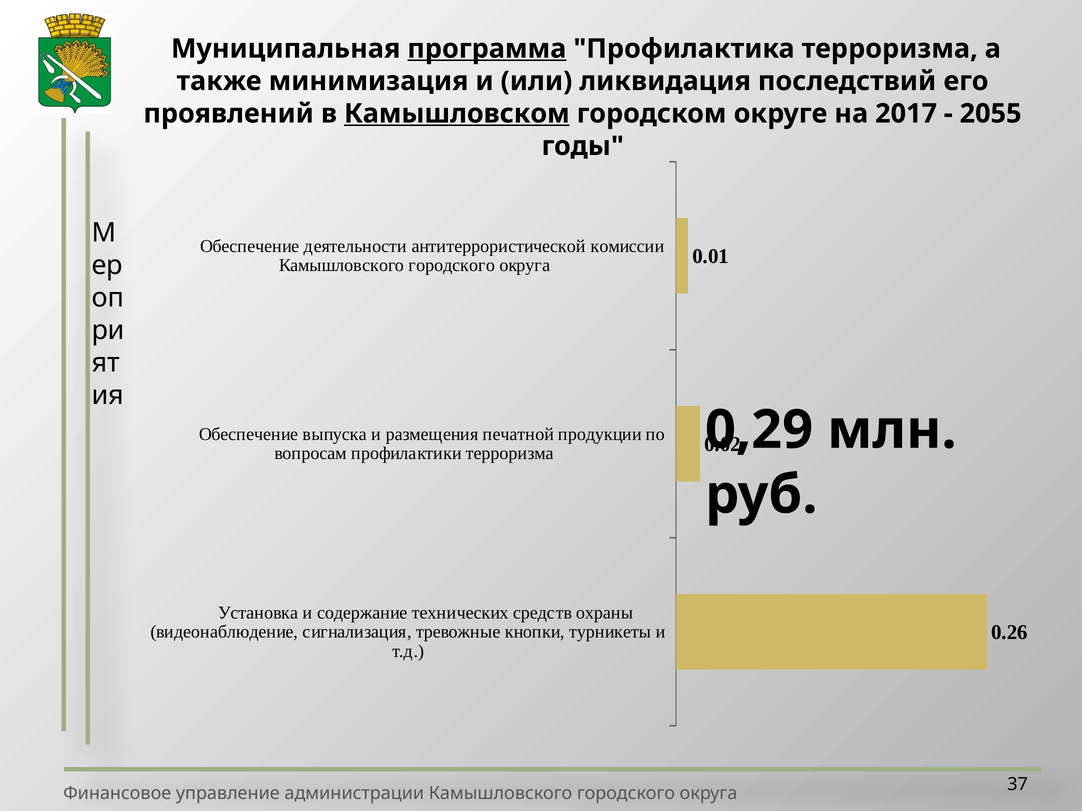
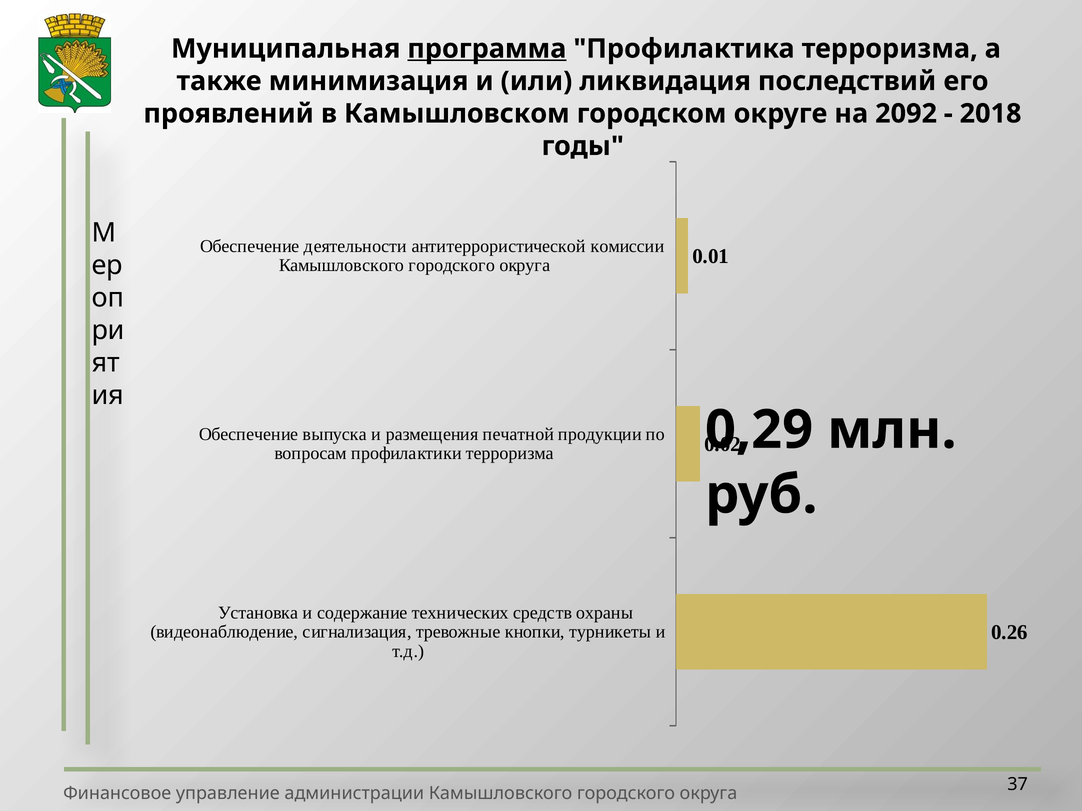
Камышловском underline: present -> none (457, 114)
2017: 2017 -> 2092 (906, 114)
2055: 2055 -> 2018 (991, 114)
